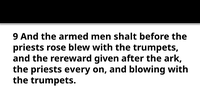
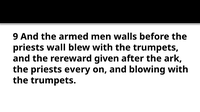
shalt: shalt -> walls (125, 37)
rose: rose -> wall (56, 48)
